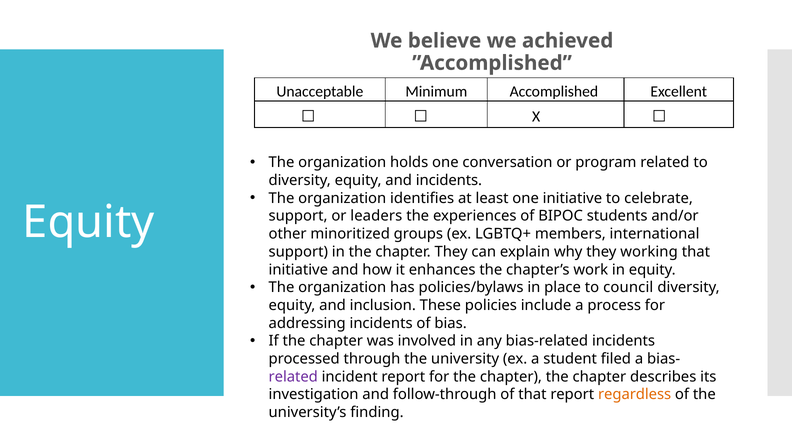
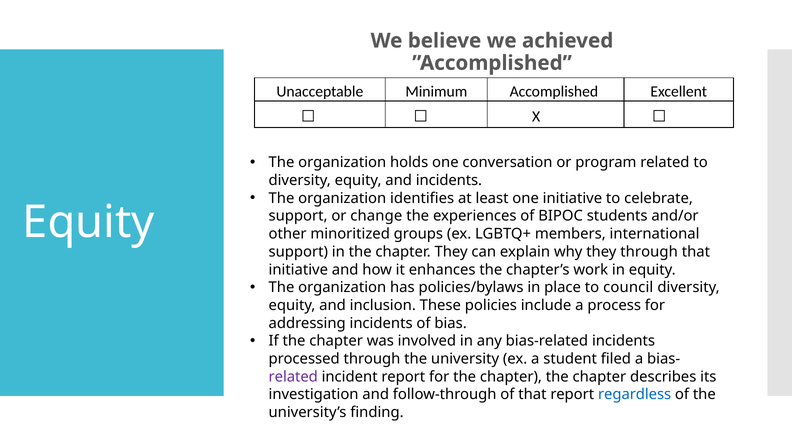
leaders: leaders -> change (376, 216)
they working: working -> through (649, 251)
regardless colour: orange -> blue (635, 394)
